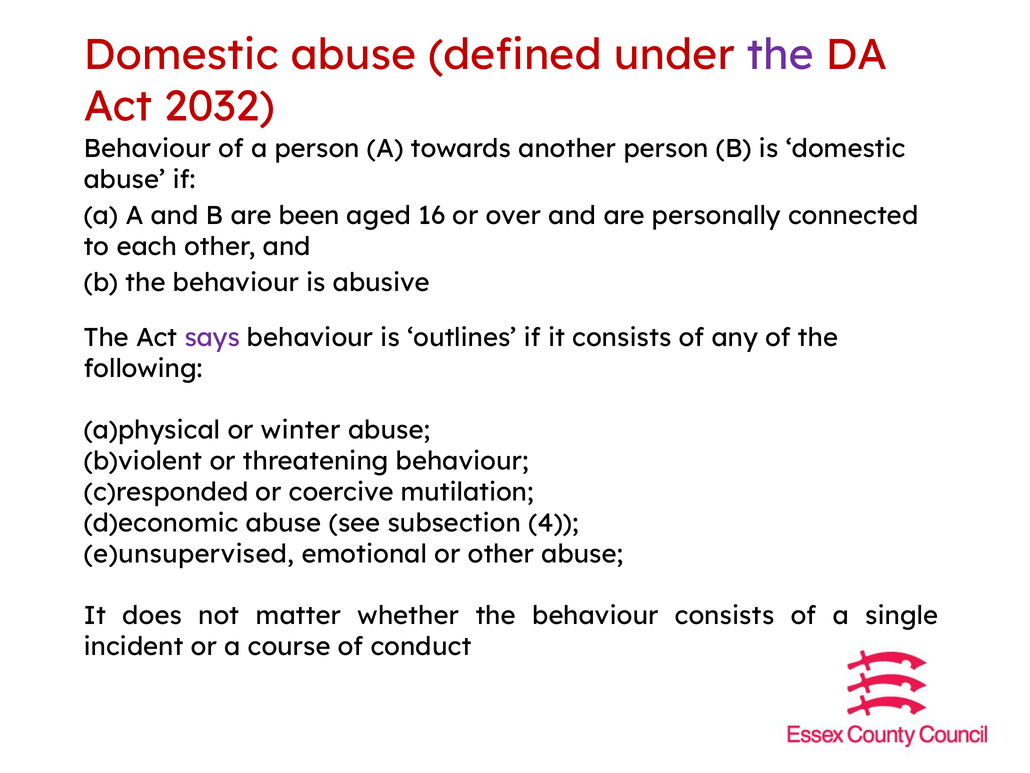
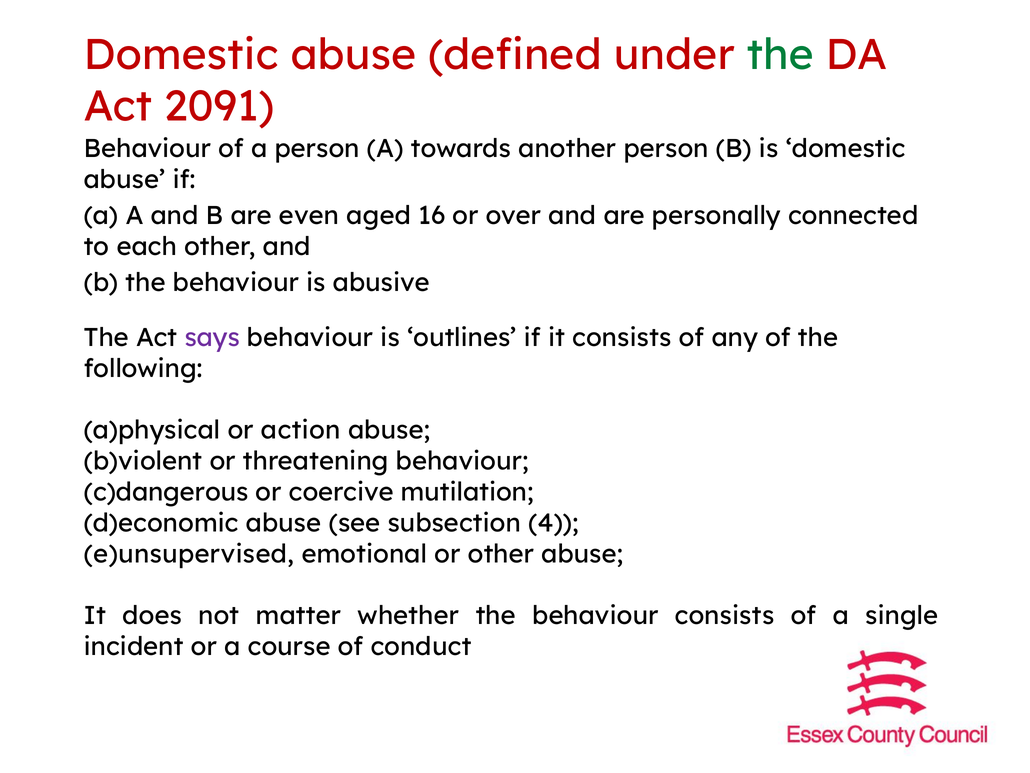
the colour: purple -> green (780, 55)
2032: 2032 -> 2091 (219, 106)
been: been -> even (309, 216)
winter: winter -> action (301, 430)
c)responded: c)responded -> c)dangerous (166, 492)
